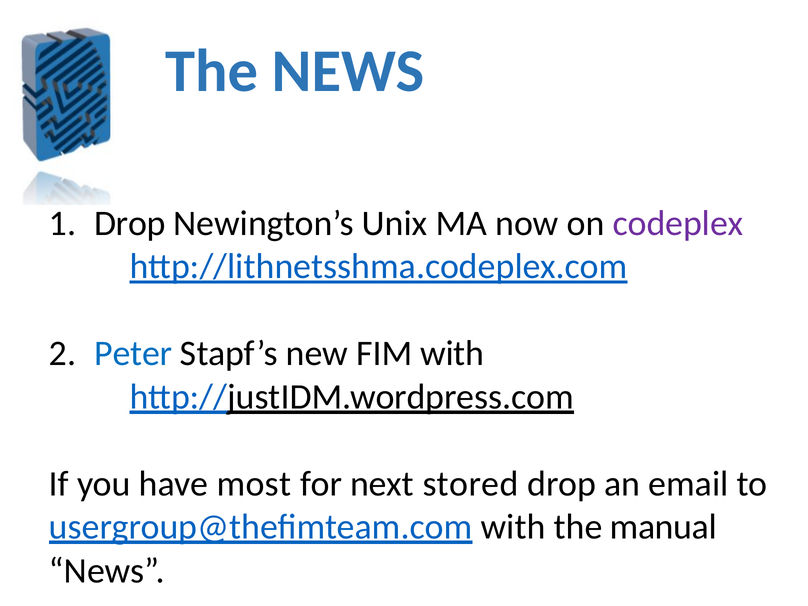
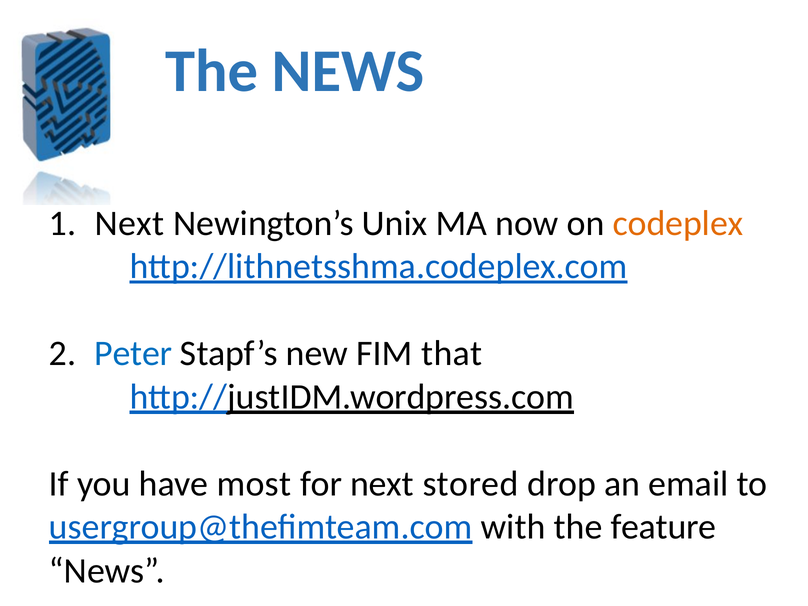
Drop: Drop -> Next (130, 223)
codeplex colour: purple -> orange (678, 223)
FIM with: with -> that (452, 354)
manual: manual -> feature (663, 527)
